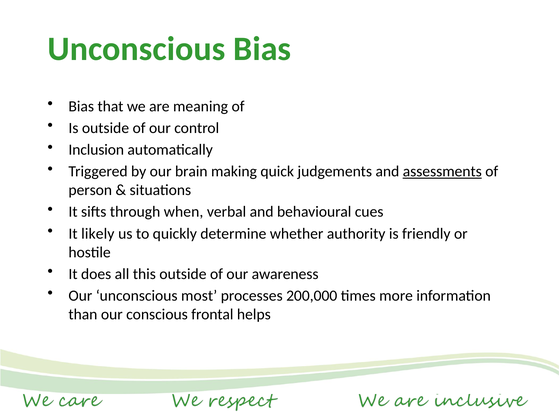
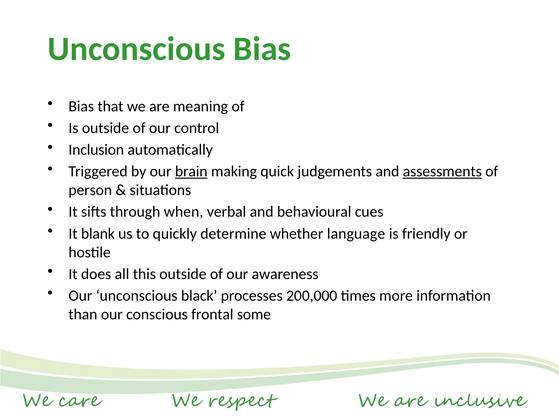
brain underline: none -> present (191, 172)
likely: likely -> blank (98, 234)
authority: authority -> language (356, 234)
most: most -> black (199, 296)
helps: helps -> some (254, 314)
